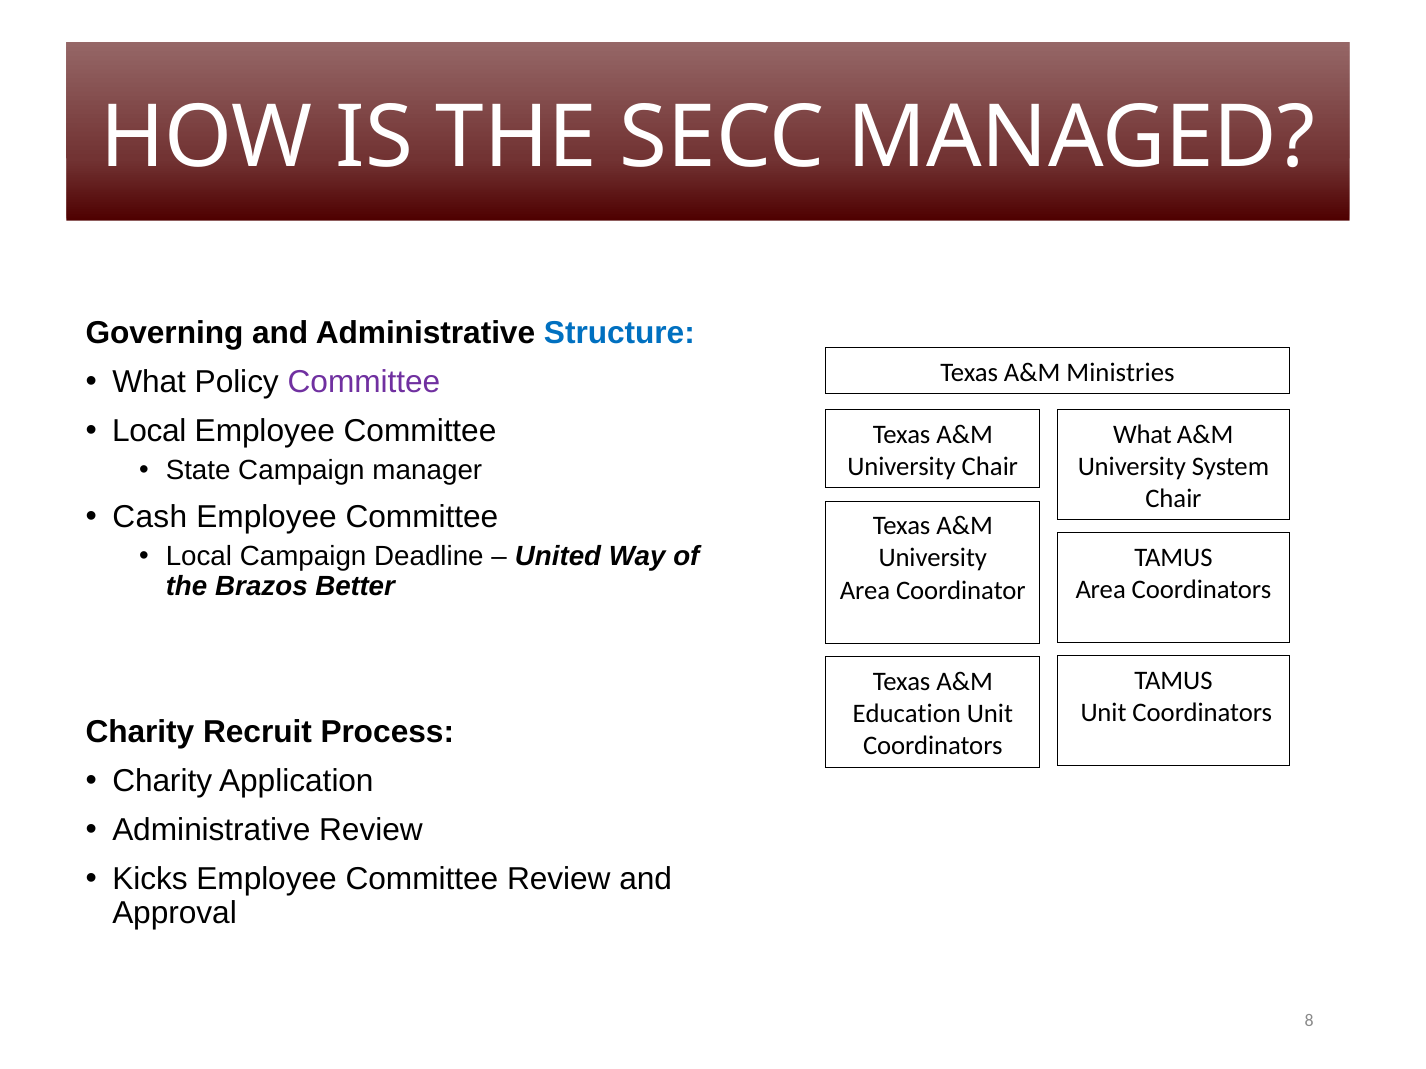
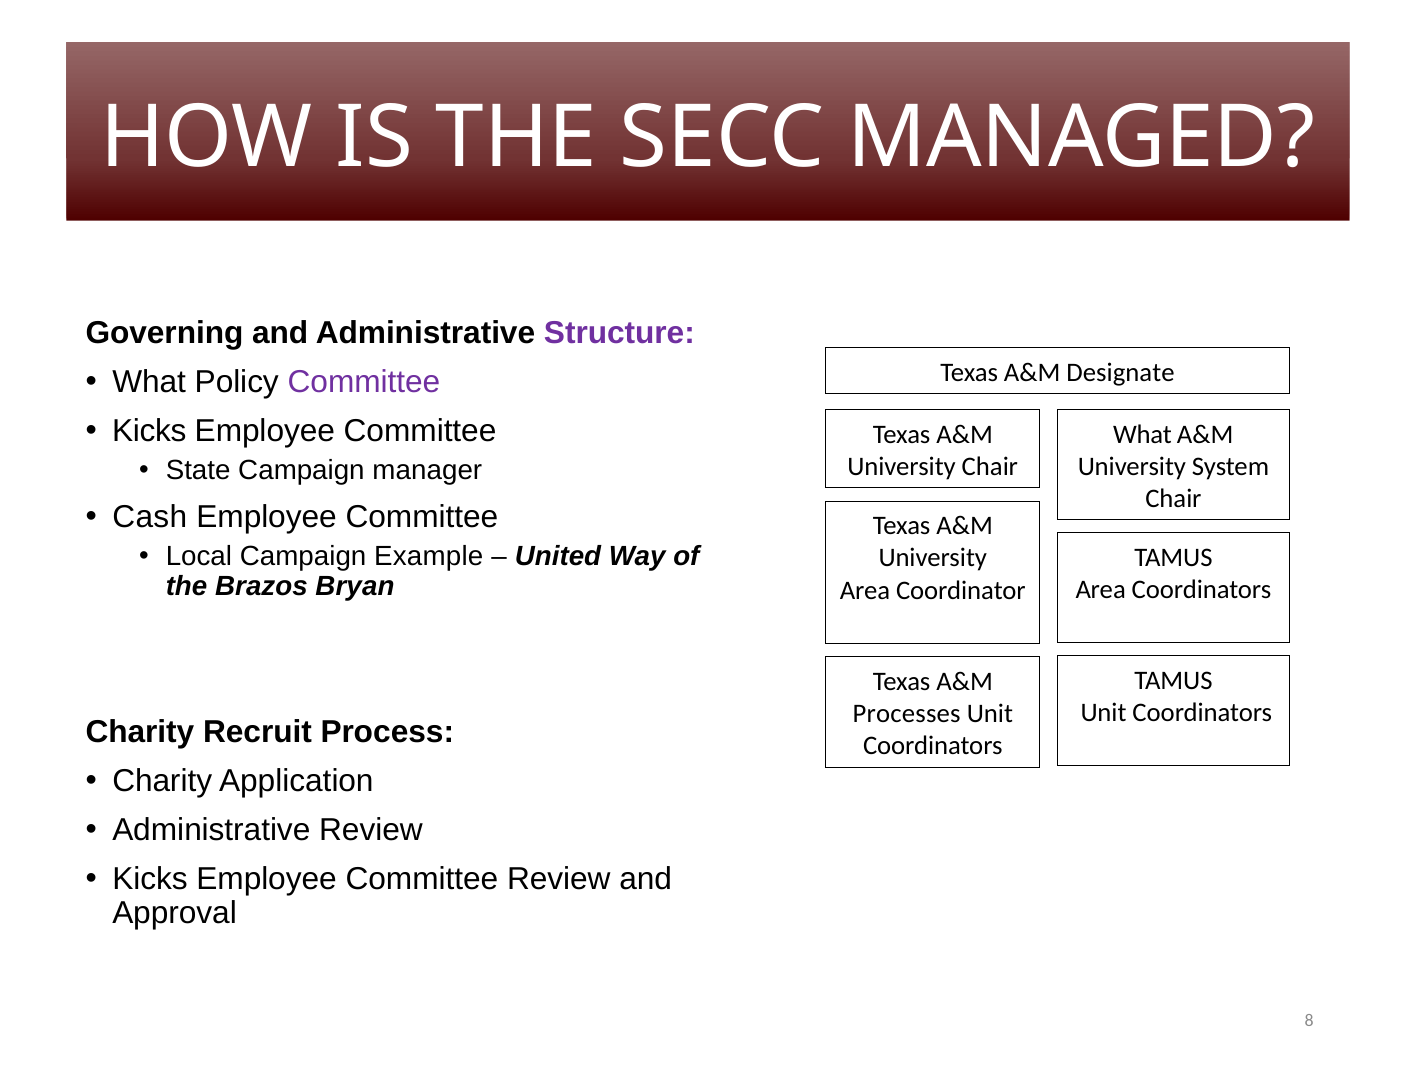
Structure colour: blue -> purple (619, 333)
Ministries: Ministries -> Designate (1120, 372)
Local: Local -> Kicks (149, 431)
Deadline: Deadline -> Example (429, 557)
Better: Better -> Bryan (355, 587)
Education: Education -> Processes (907, 714)
